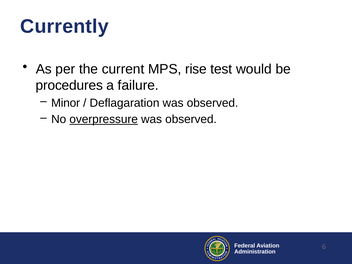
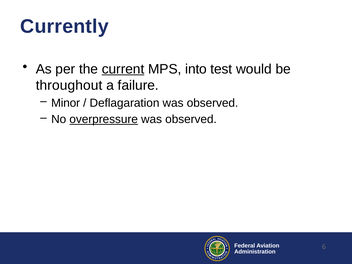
current underline: none -> present (123, 69)
rise: rise -> into (196, 69)
procedures: procedures -> throughout (69, 85)
